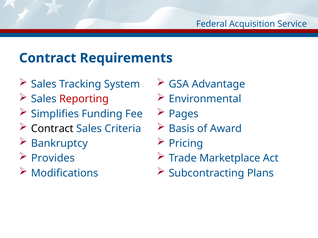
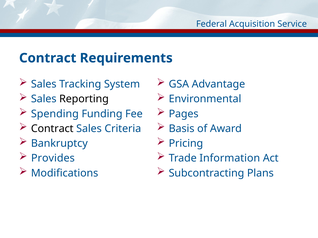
Reporting colour: red -> black (84, 99)
Simplifies: Simplifies -> Spending (55, 114)
Marketplace: Marketplace -> Information (230, 159)
